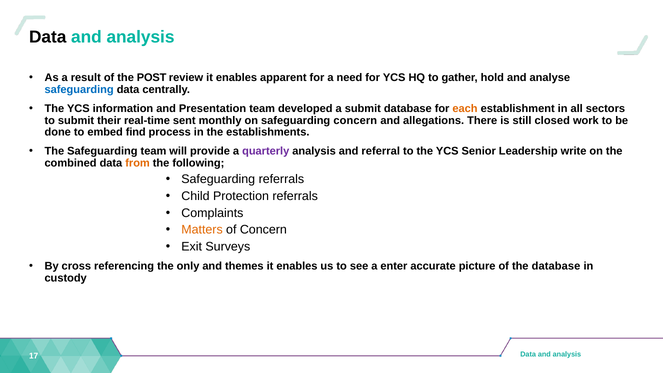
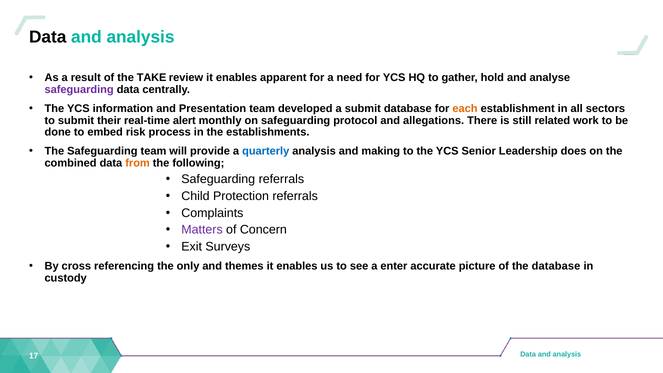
POST: POST -> TAKE (152, 78)
safeguarding colour: blue -> purple (79, 90)
sent: sent -> alert (184, 120)
safeguarding concern: concern -> protocol (355, 120)
closed: closed -> related (552, 120)
find: find -> risk (136, 132)
quarterly colour: purple -> blue (266, 151)
referral: referral -> making (381, 151)
write: write -> does (574, 151)
Matters colour: orange -> purple (202, 230)
